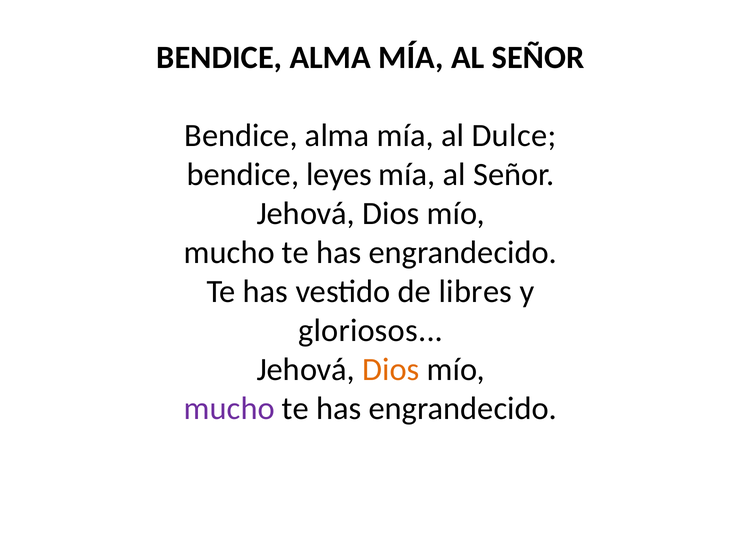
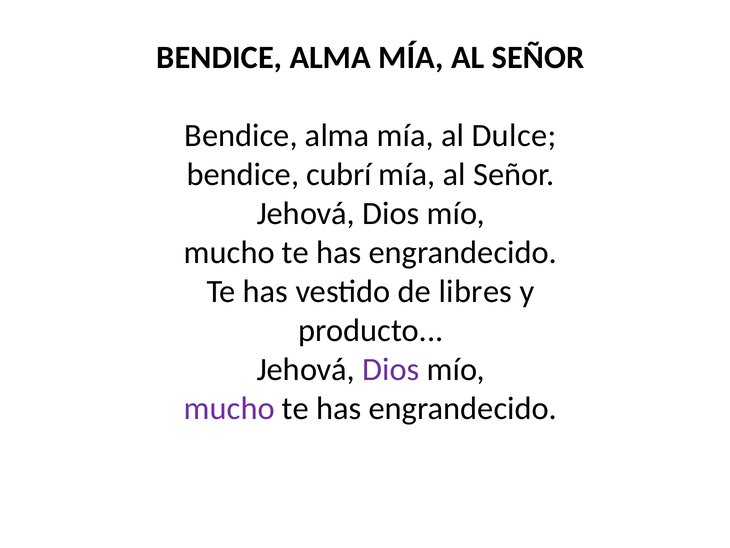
leyes: leyes -> cubrí (339, 174)
gloriosos: gloriosos -> producto (371, 330)
Dios colour: orange -> purple (391, 369)
